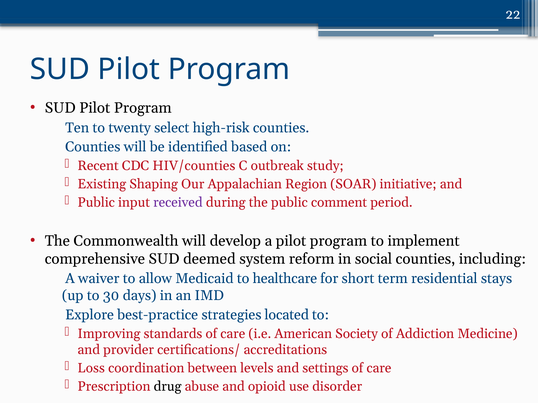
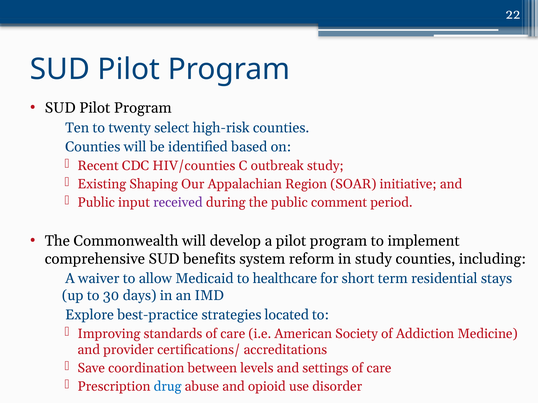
deemed: deemed -> benefits (209, 259)
in social: social -> study (373, 259)
Loss: Loss -> Save (91, 369)
drug colour: black -> blue (168, 387)
